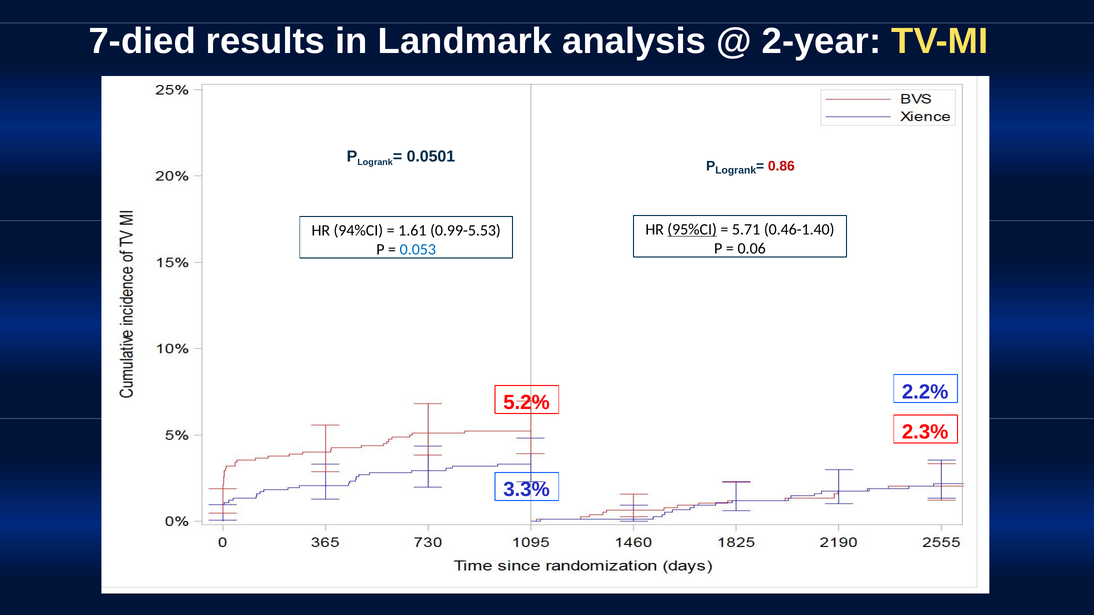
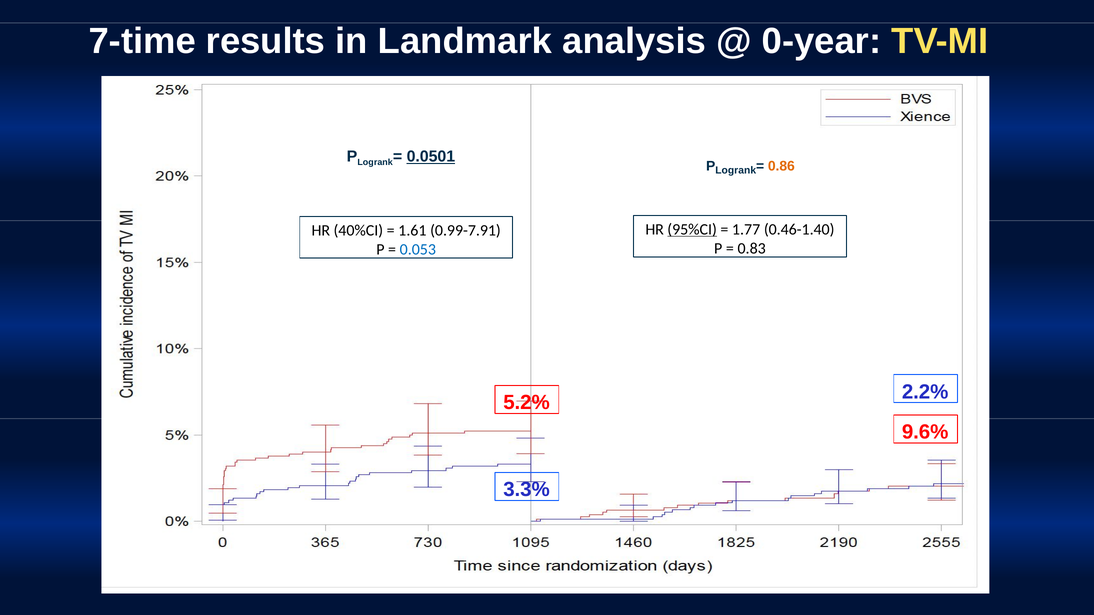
7-died: 7-died -> 7-time (142, 41)
2-year: 2-year -> 0-year (822, 41)
0.0501 underline: none -> present (431, 157)
0.86 colour: red -> orange (781, 166)
5.71: 5.71 -> 1.77 (746, 230)
94%CI: 94%CI -> 40%CI (358, 230)
0.99-5.53: 0.99-5.53 -> 0.99-7.91 (465, 230)
0.06: 0.06 -> 0.83 (752, 249)
2.3%: 2.3% -> 9.6% (925, 432)
